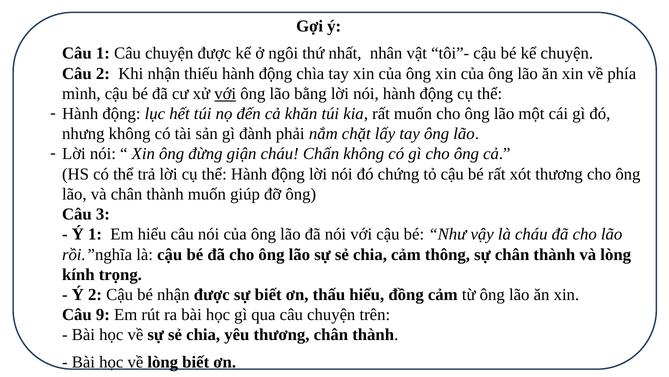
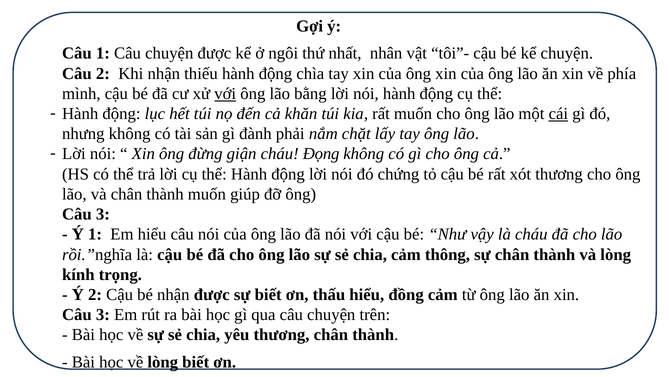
cái underline: none -> present (558, 114)
Chấn: Chấn -> Đọng (321, 154)
9: 9 -> 3 (103, 314)
